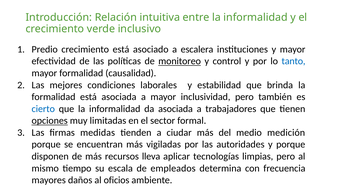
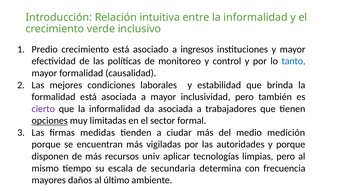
escalera: escalera -> ingresos (197, 49)
monitoreo underline: present -> none (180, 61)
cierto colour: blue -> purple (43, 109)
lleva: lleva -> univ (151, 157)
empleados: empleados -> secundaria (173, 168)
oficios: oficios -> último (117, 180)
